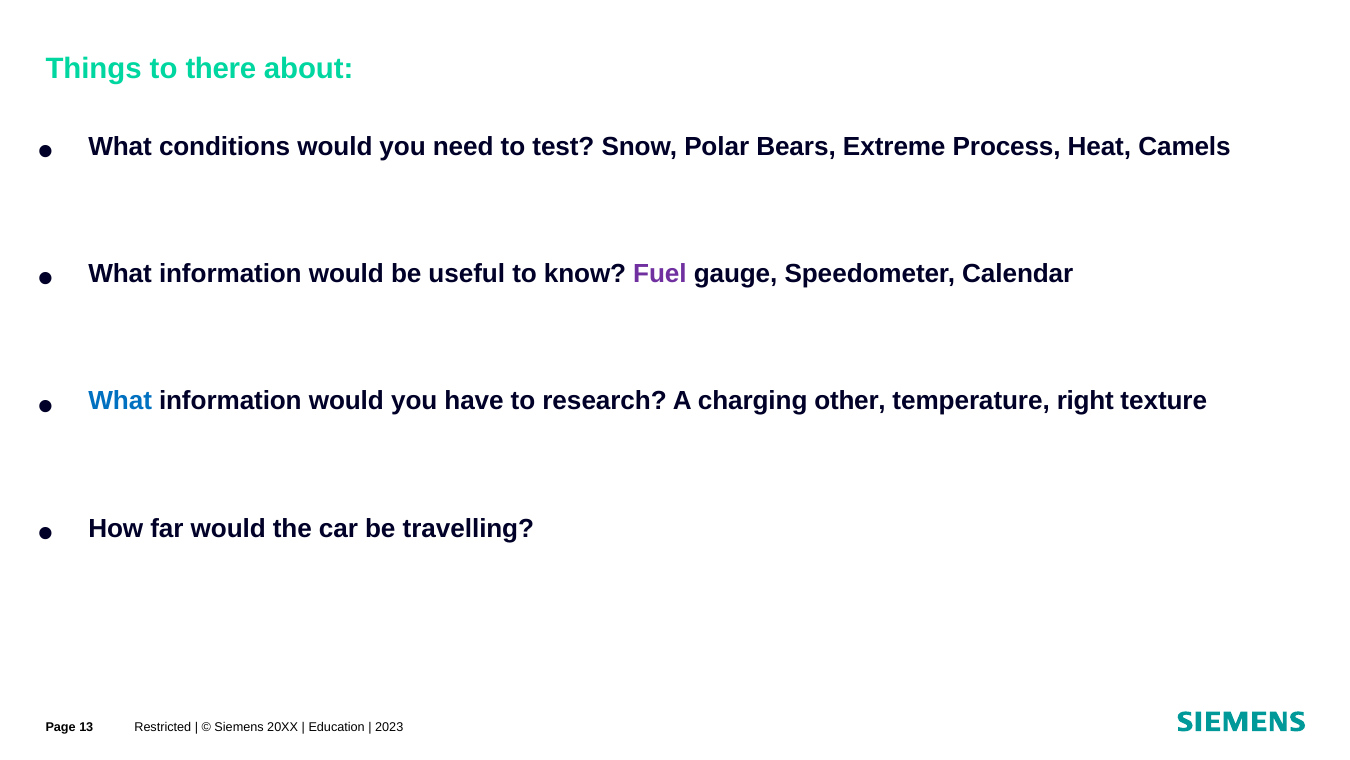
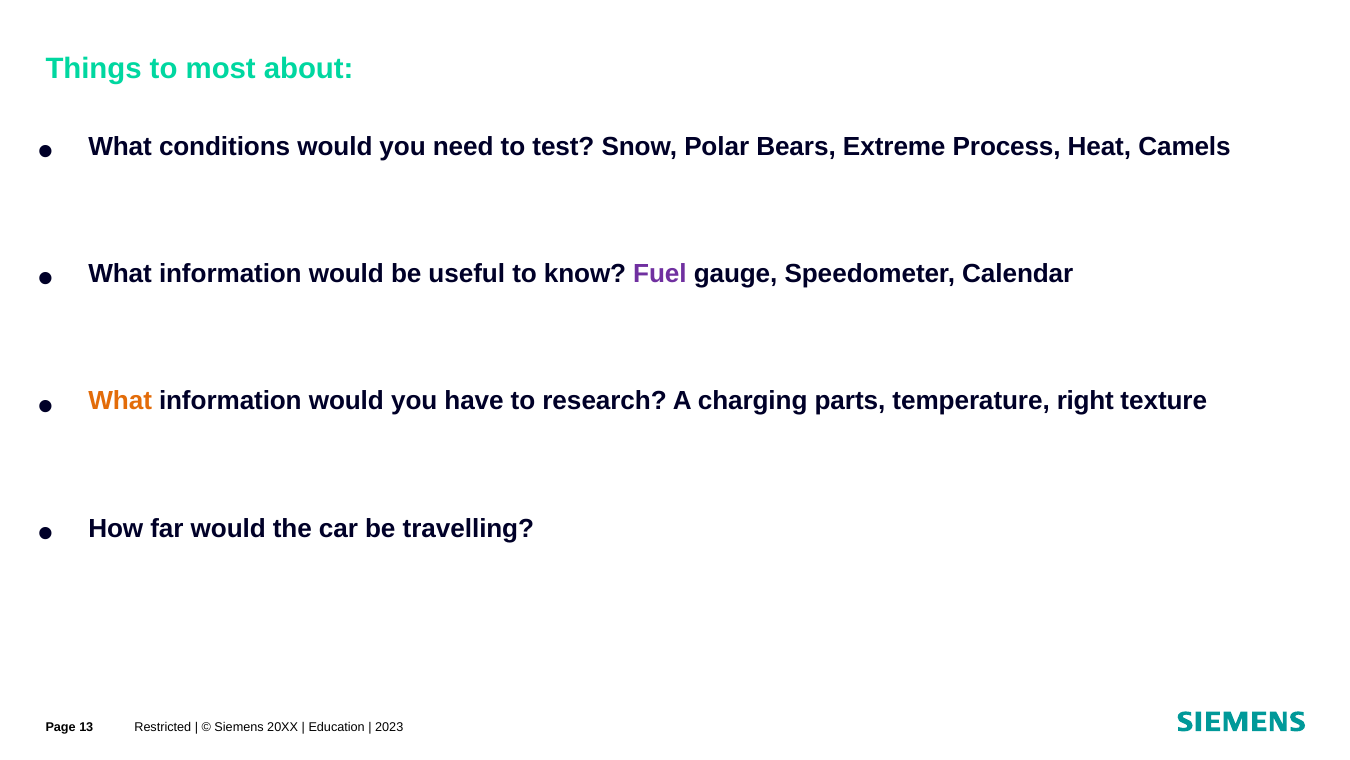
there: there -> most (221, 69)
What colour: blue -> orange (120, 401)
other: other -> parts (850, 401)
